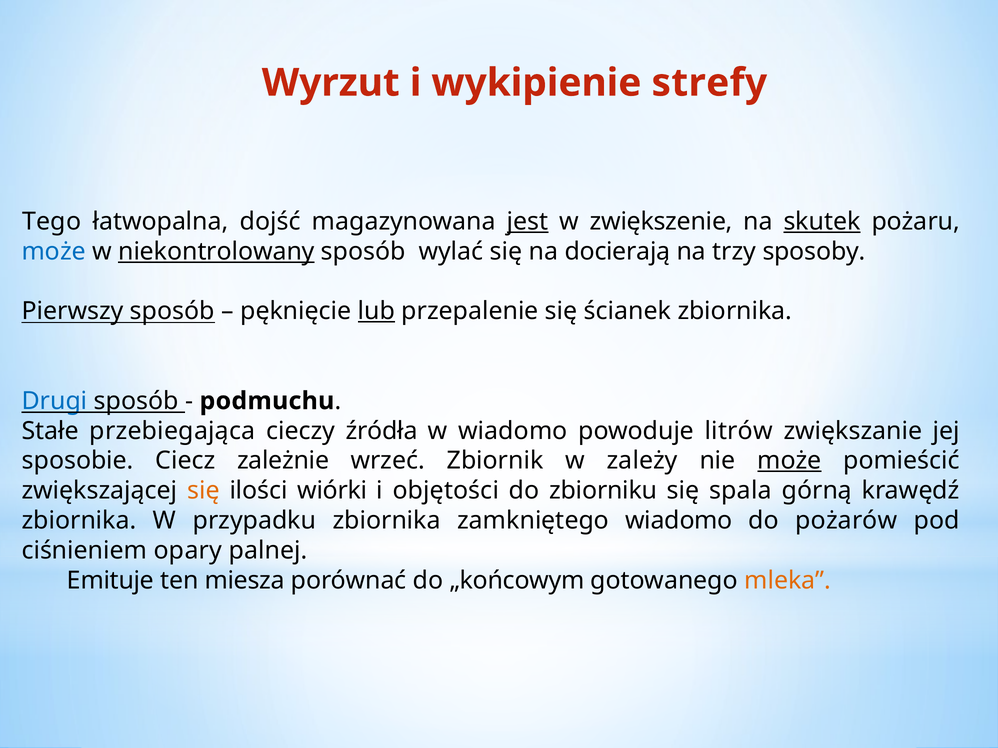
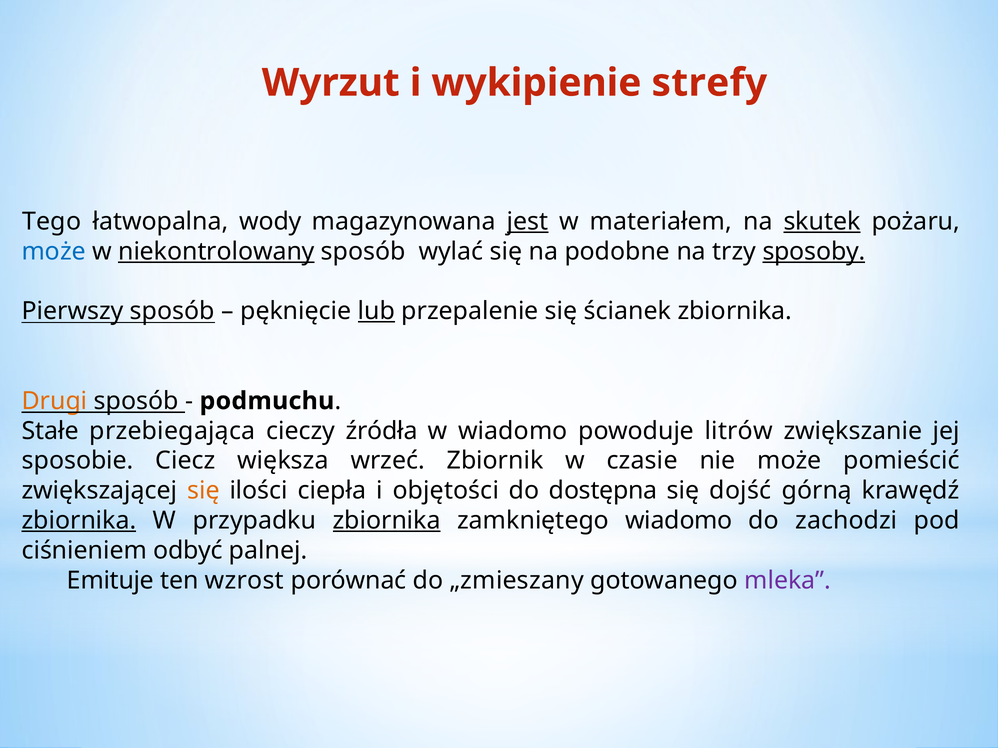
dojść: dojść -> wody (270, 222)
zwiększenie: zwiększenie -> materiałem (661, 222)
docierają: docierają -> podobne (617, 251)
sposoby underline: none -> present (814, 251)
Drugi colour: blue -> orange (55, 401)
zależnie: zależnie -> większa (283, 461)
zależy: zależy -> czasie (642, 461)
może underline: present -> none (789, 461)
wiórki: wiórki -> ciepła (332, 491)
zbiorniku: zbiorniku -> dostępna (603, 491)
spala: spala -> dojść (740, 491)
zbiornika underline: none -> present (79, 521)
zbiornika underline: none -> present (387, 521)
pożarów: pożarów -> zachodzi (846, 521)
opary: opary -> odbyć (188, 551)
miesza: miesza -> wzrost (244, 581)
„końcowym: „końcowym -> „zmieszany (517, 581)
mleka colour: orange -> purple (788, 581)
